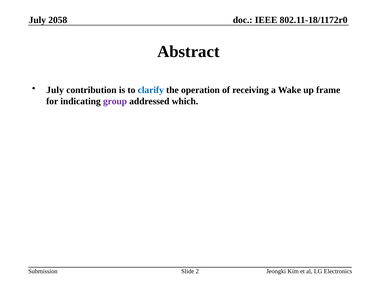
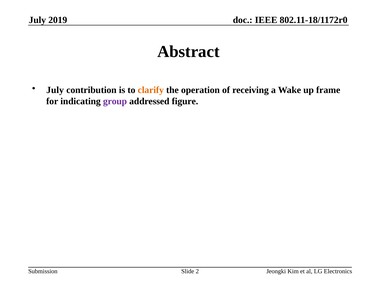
2058: 2058 -> 2019 (58, 20)
clarify colour: blue -> orange (151, 90)
which: which -> figure (185, 101)
